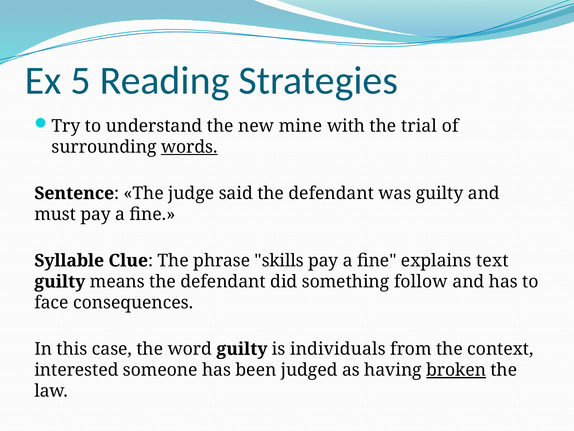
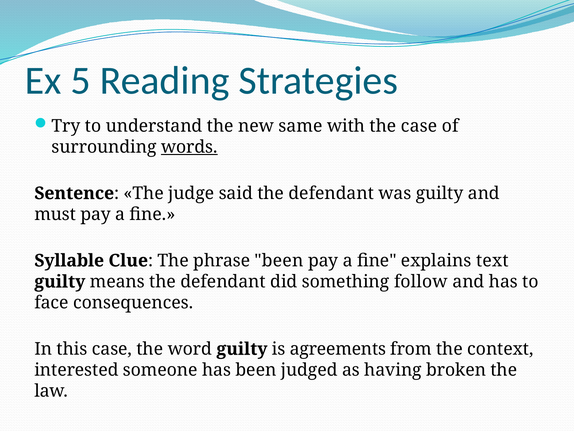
mine: mine -> same (300, 126)
the trial: trial -> case (419, 126)
phrase skills: skills -> been (279, 260)
individuals: individuals -> agreements (338, 349)
broken underline: present -> none (456, 370)
